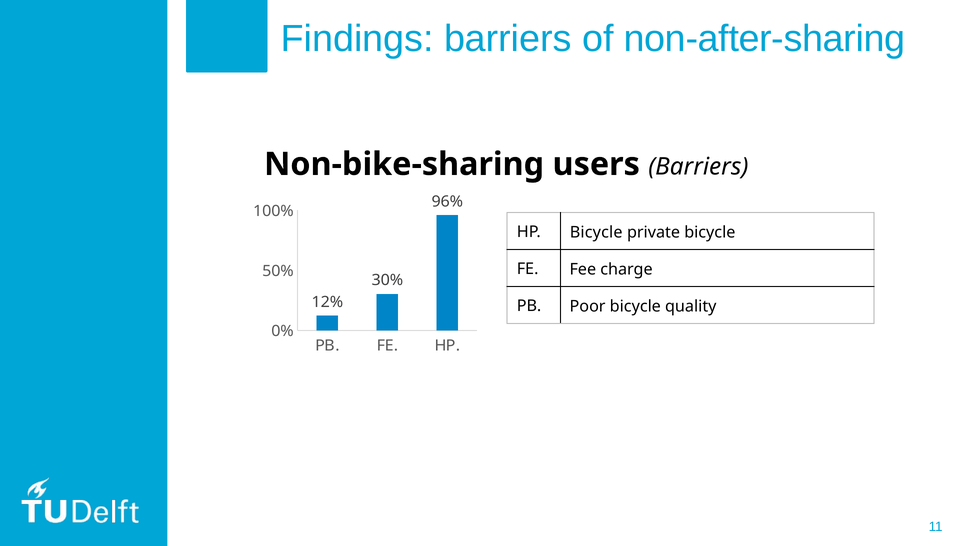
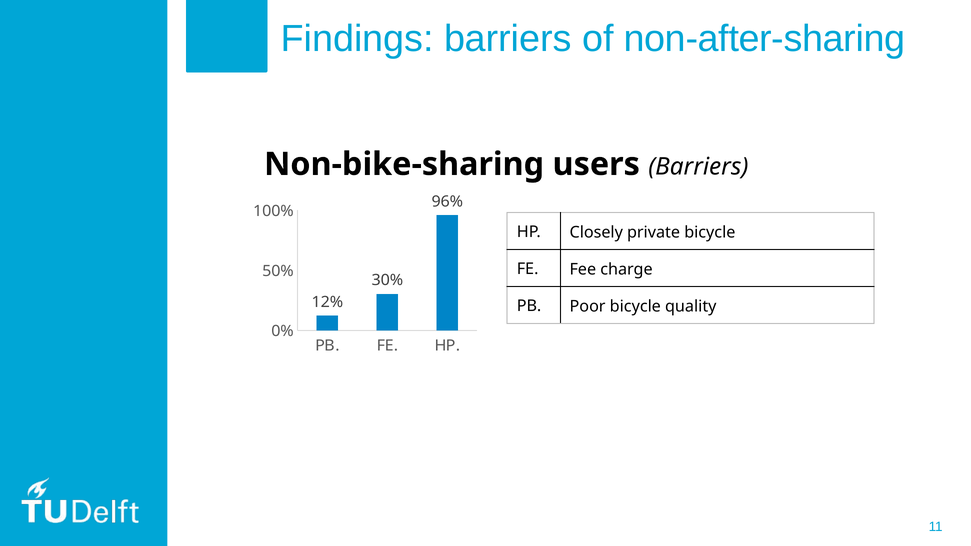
HP Bicycle: Bicycle -> Closely (596, 232)
